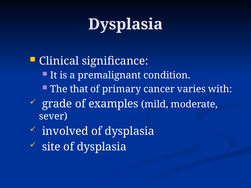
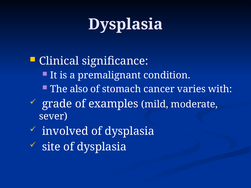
that: that -> also (79, 89)
primary: primary -> stomach (122, 89)
